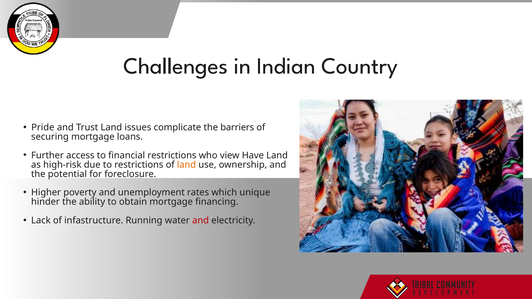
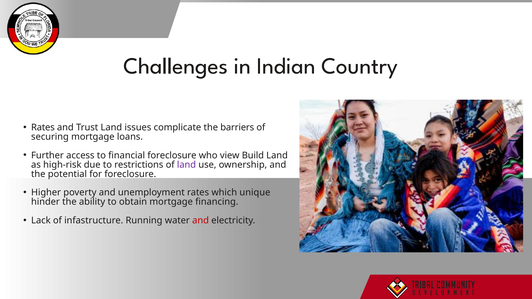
Pride: Pride -> Rates (43, 128)
financial restrictions: restrictions -> foreclosure (172, 156)
Have: Have -> Build (253, 156)
land colour: orange -> purple (186, 165)
